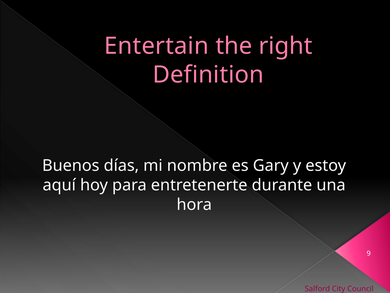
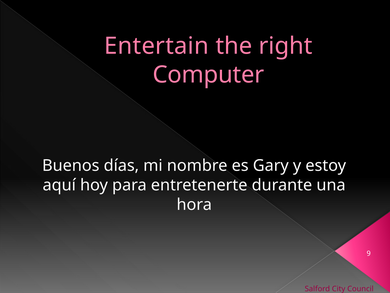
Definition: Definition -> Computer (208, 75)
